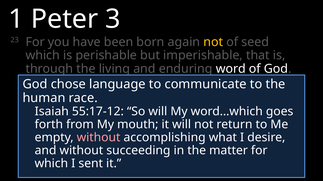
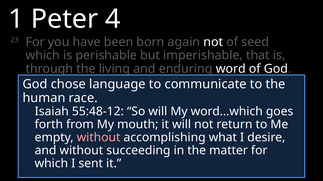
3: 3 -> 4 (113, 19)
not colour: yellow -> white (213, 42)
55:17-12: 55:17-12 -> 55:48-12 (98, 112)
